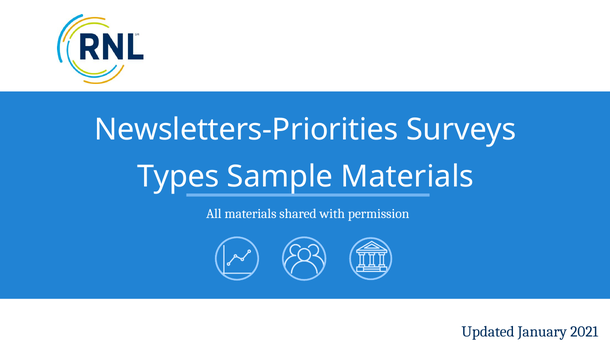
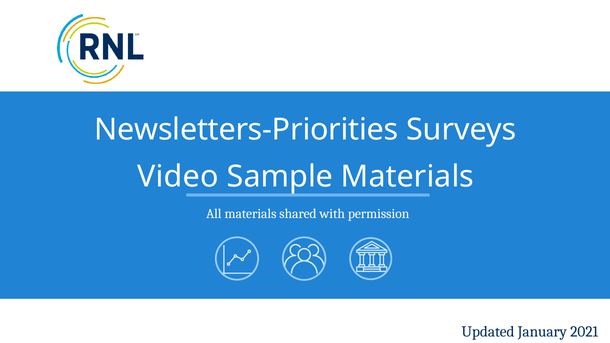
Types: Types -> Video (178, 177)
